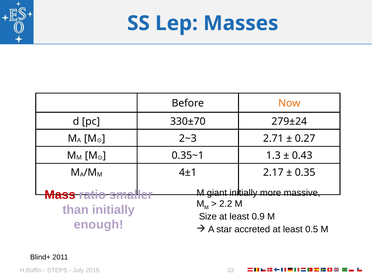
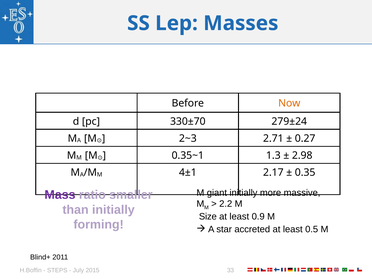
0.43: 0.43 -> 2.98 (302, 155)
Mass colour: red -> purple (60, 195)
enough: enough -> forming (99, 225)
